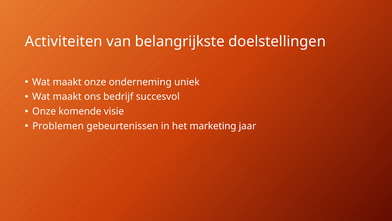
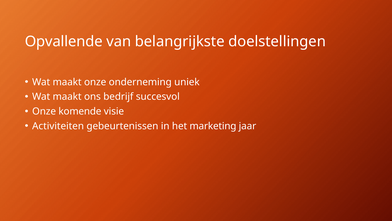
Activiteiten: Activiteiten -> Opvallende (64, 41)
Problemen: Problemen -> Activiteiten (58, 126)
